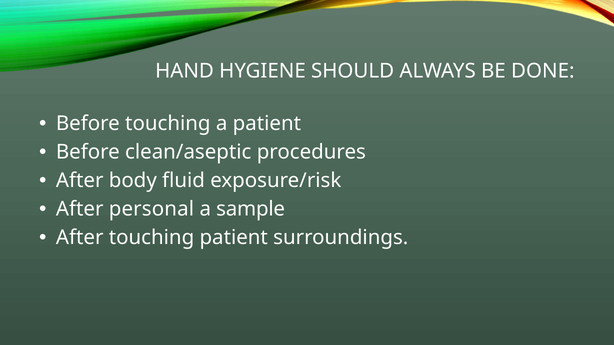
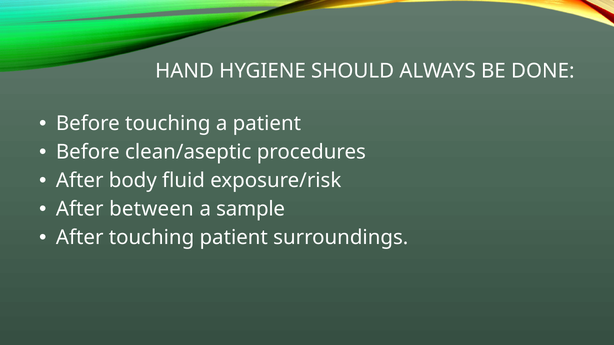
personal: personal -> between (151, 209)
